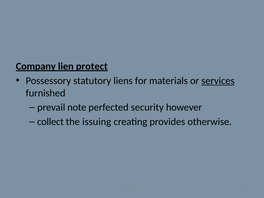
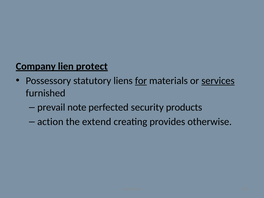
for underline: none -> present (141, 81)
however: however -> products (184, 107)
collect: collect -> action (50, 122)
issuing: issuing -> extend (97, 122)
